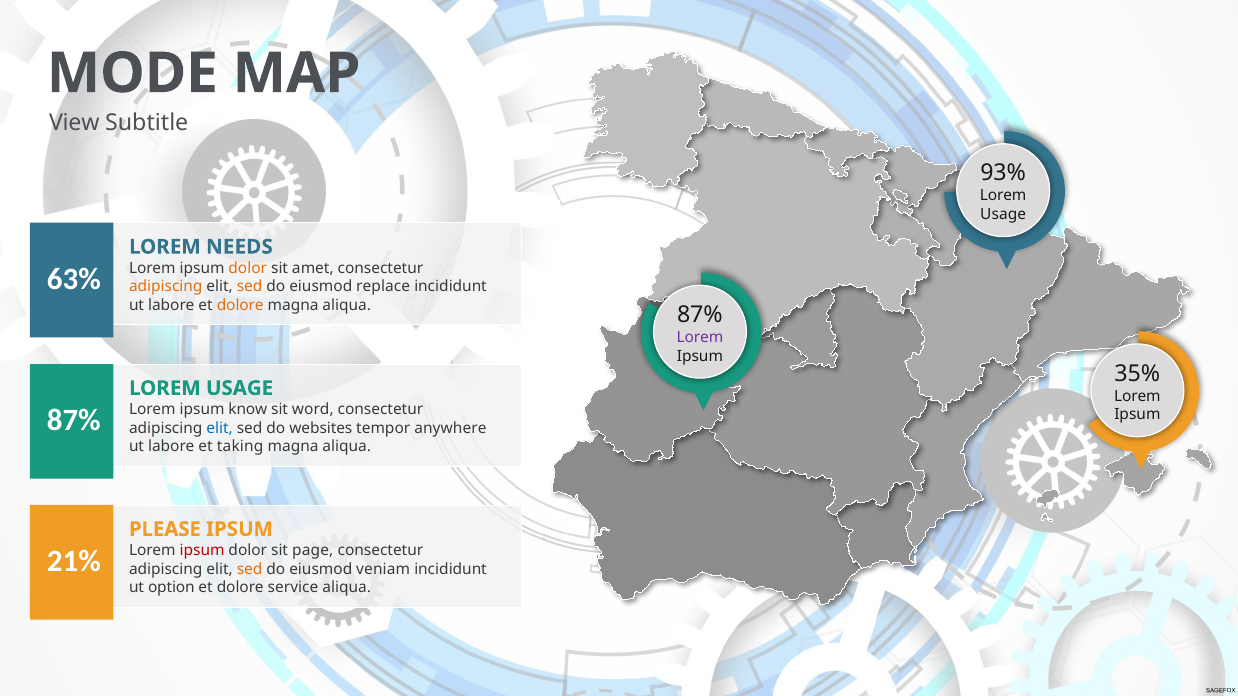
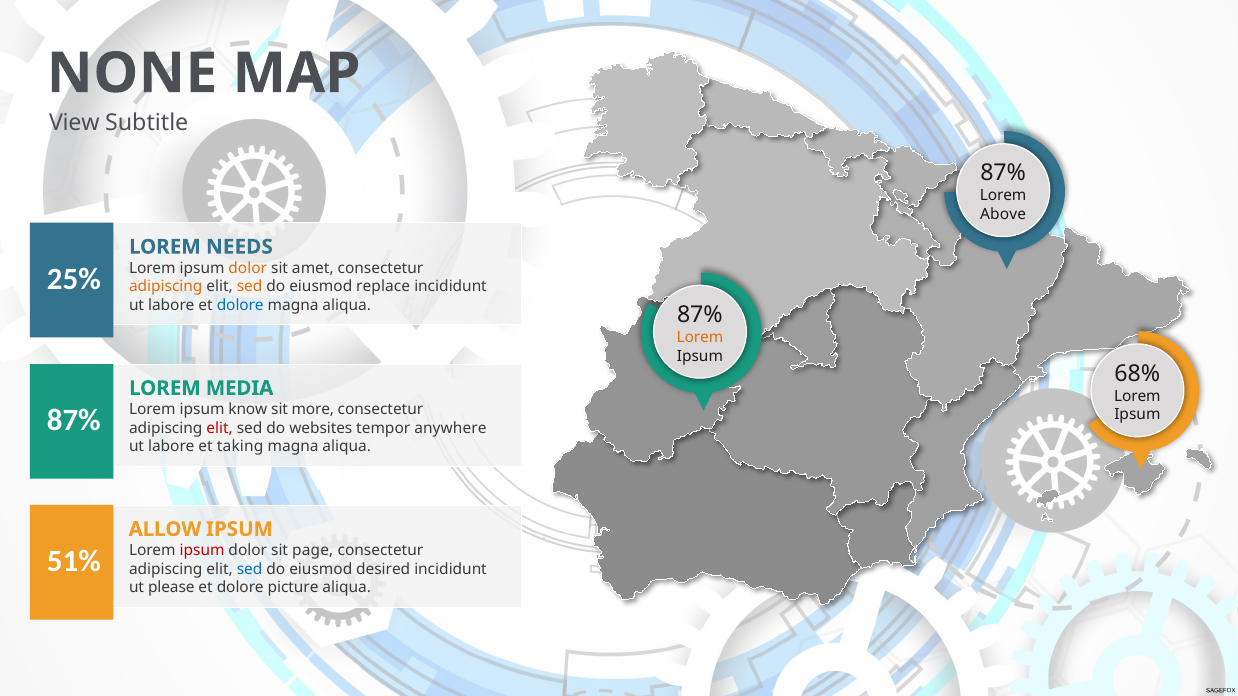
MODE: MODE -> NONE (132, 73)
93%: 93% -> 87% (1003, 173)
Usage: Usage -> Above (1003, 215)
63%: 63% -> 25% (74, 279)
dolore colour: orange -> blue (240, 305)
Lorem colour: purple -> orange (700, 338)
35%: 35% -> 68% (1137, 374)
USAGE: USAGE -> MEDIA (240, 388)
word: word -> more (313, 410)
elit colour: blue -> red (220, 428)
PLEASE: PLEASE -> ALLOW (165, 529)
21%: 21% -> 51% (74, 562)
sed colour: orange -> blue (250, 569)
veniam: veniam -> desired (383, 569)
option: option -> please (171, 588)
service: service -> picture (293, 588)
